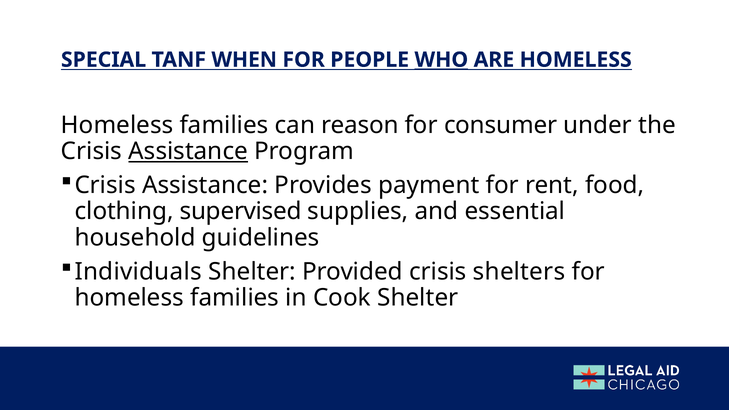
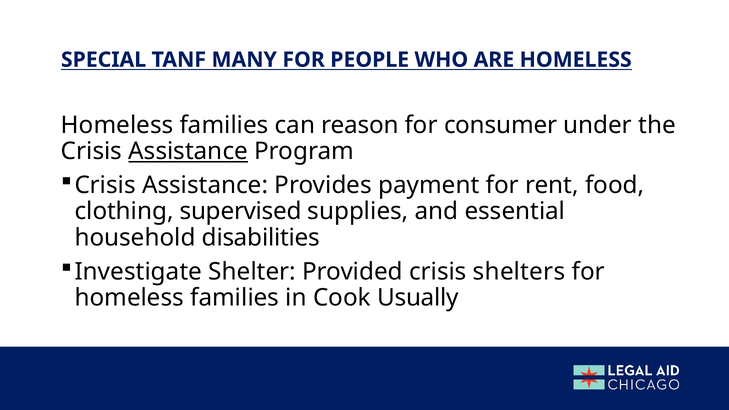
WHEN: WHEN -> MANY (244, 60)
WHO underline: present -> none (441, 60)
guidelines: guidelines -> disabilities (261, 238)
Individuals: Individuals -> Investigate (138, 272)
Cook Shelter: Shelter -> Usually (418, 298)
